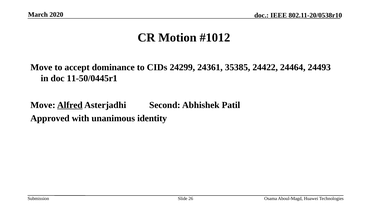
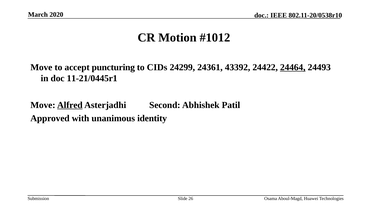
dominance: dominance -> puncturing (113, 67)
35385: 35385 -> 43392 (238, 67)
24464 underline: none -> present (293, 67)
11-50/0445r1: 11-50/0445r1 -> 11-21/0445r1 (92, 78)
